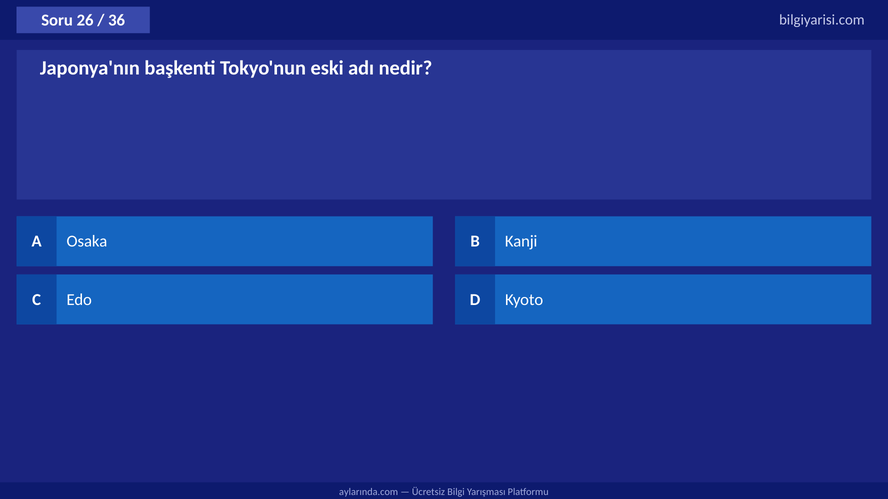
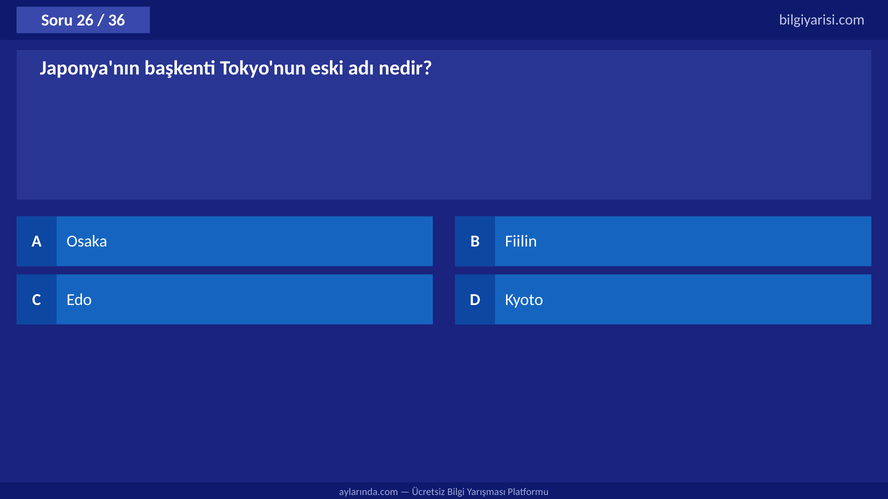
Kanji: Kanji -> Fiilin (521, 242)
